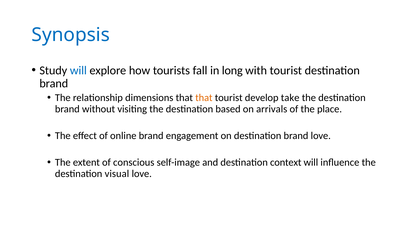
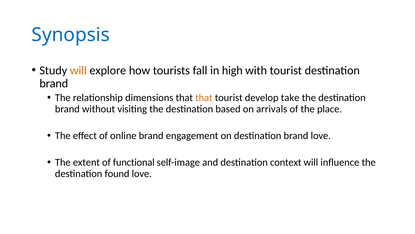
will colour: blue -> orange (78, 70)
long: long -> high (232, 70)
conscious: conscious -> functional (134, 162)
visual: visual -> found (117, 173)
